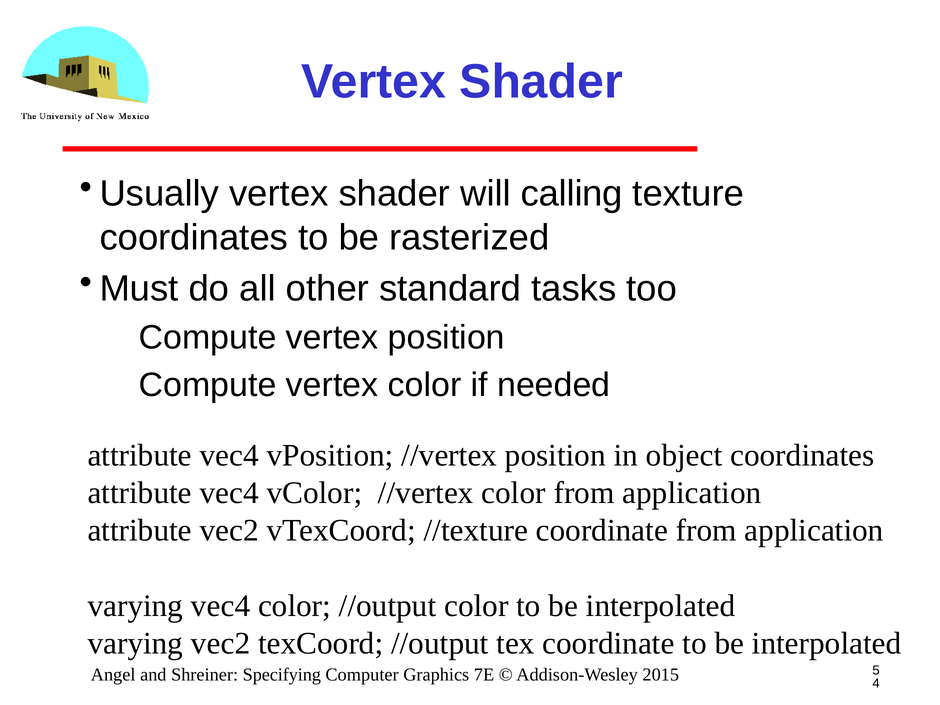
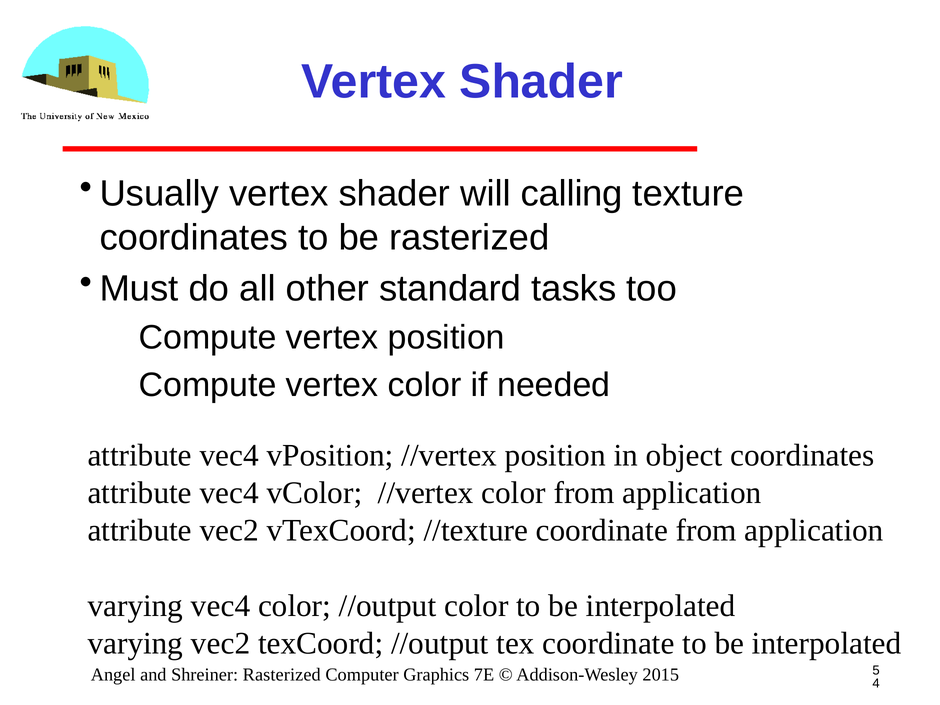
Shreiner Specifying: Specifying -> Rasterized (282, 675)
